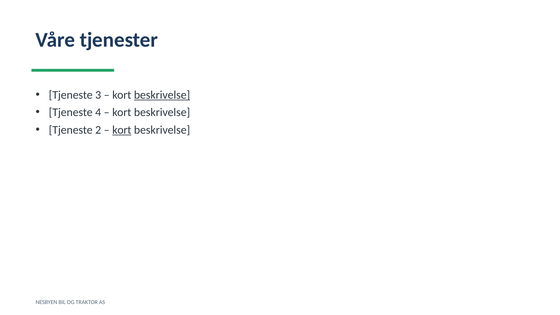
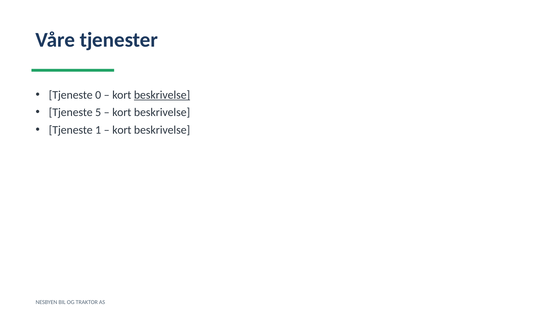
3: 3 -> 0 (98, 95)
4: 4 -> 5 (98, 112)
2: 2 -> 1 (98, 130)
kort underline: present -> none (122, 130)
